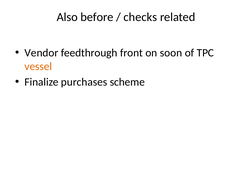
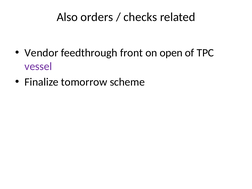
before: before -> orders (97, 17)
soon: soon -> open (171, 53)
vessel colour: orange -> purple (38, 66)
purchases: purchases -> tomorrow (84, 82)
